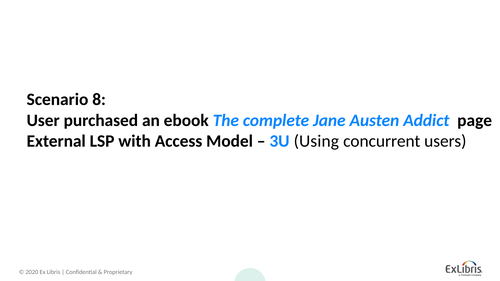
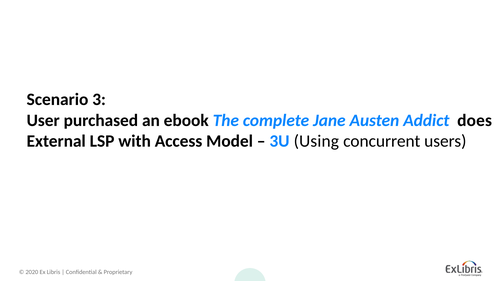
8: 8 -> 3 (99, 100)
page: page -> does (475, 120)
